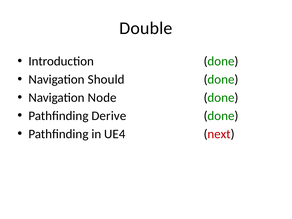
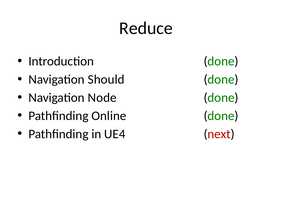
Double: Double -> Reduce (146, 28)
Derive: Derive -> Online (109, 116)
